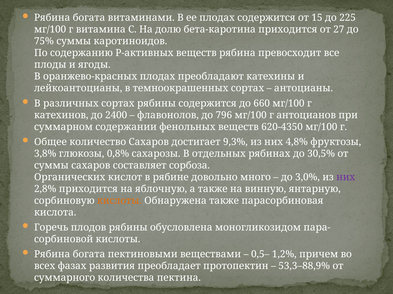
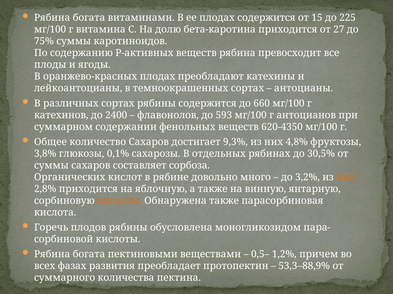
796: 796 -> 593 (224, 115)
0,8%: 0,8% -> 0,1% (118, 154)
3,0%: 3,0% -> 3,2% (308, 178)
них colour: purple -> orange (346, 178)
